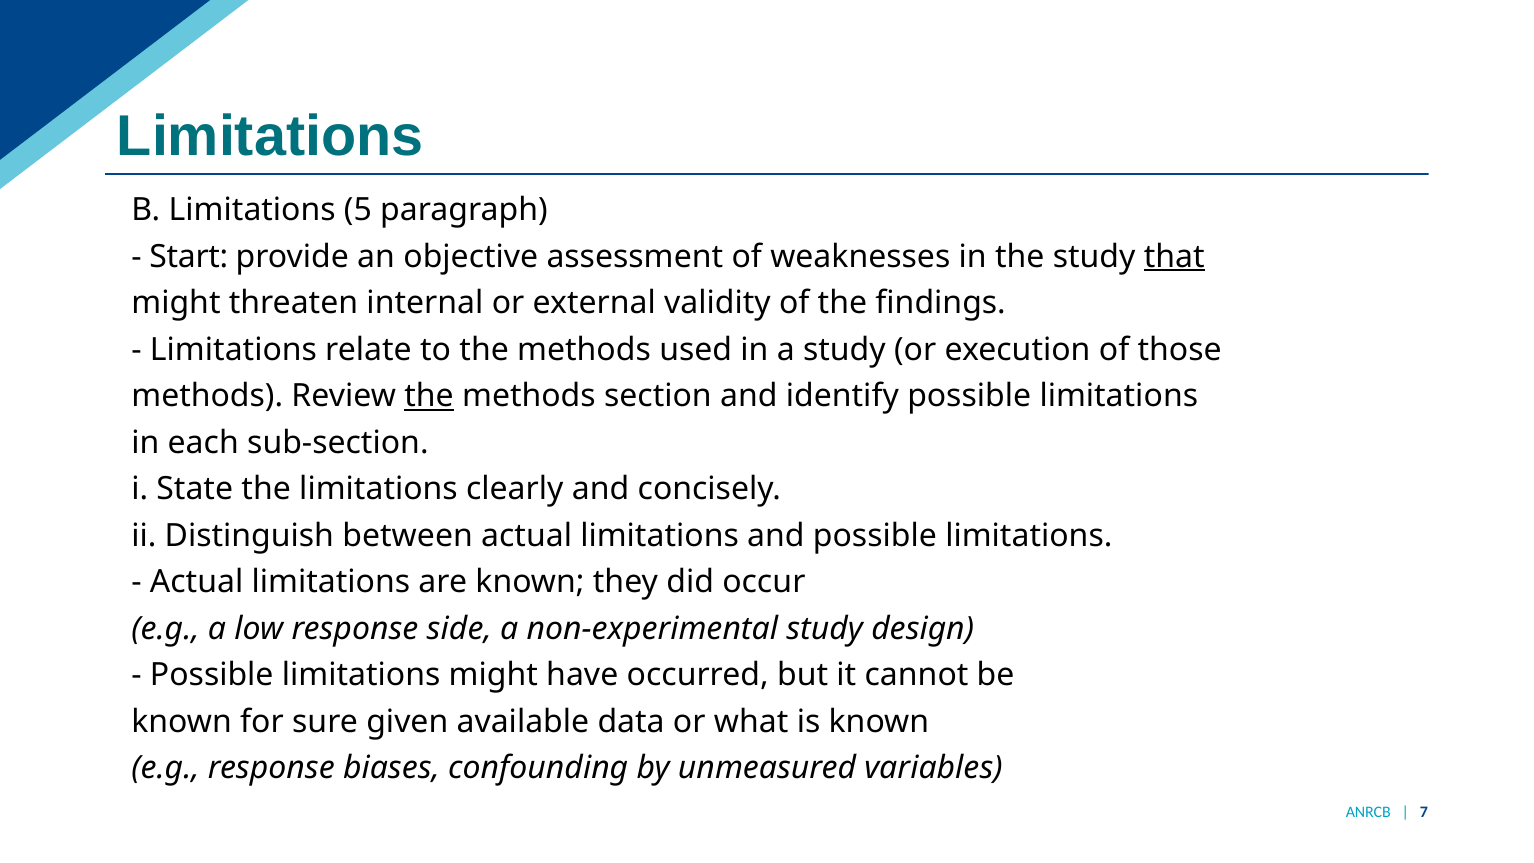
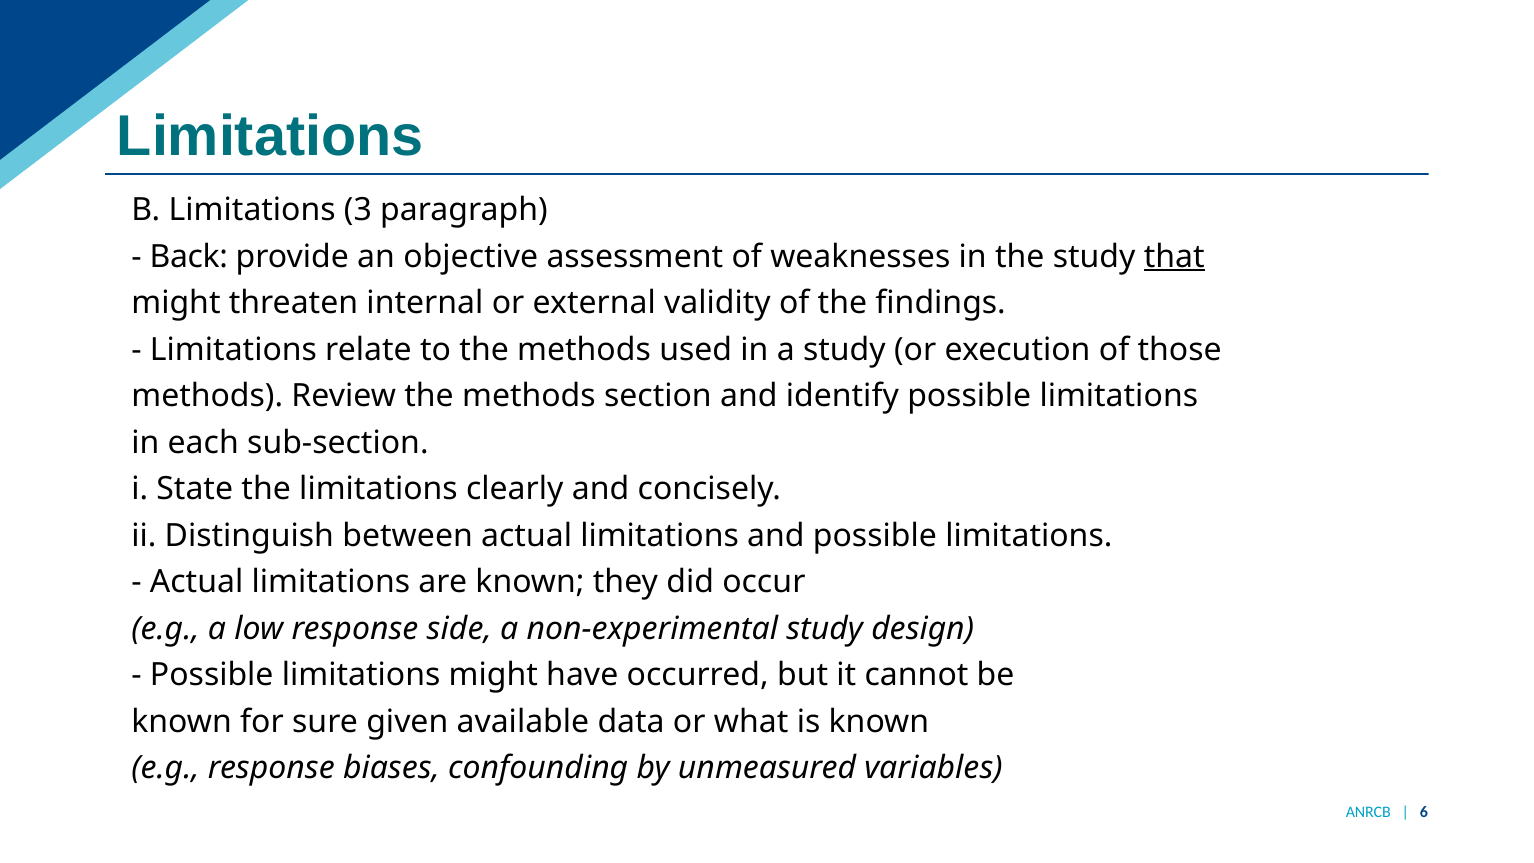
5: 5 -> 3 (358, 210)
Start: Start -> Back (189, 257)
the underline: present -> none (429, 396)
7: 7 -> 6 (1424, 812)
